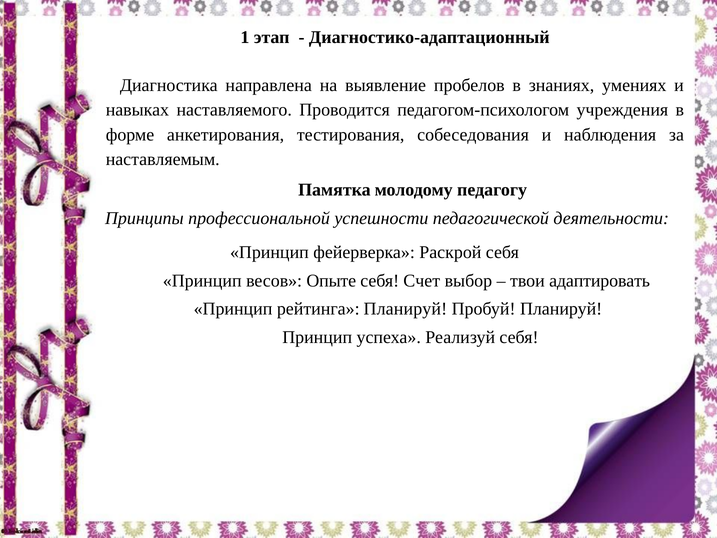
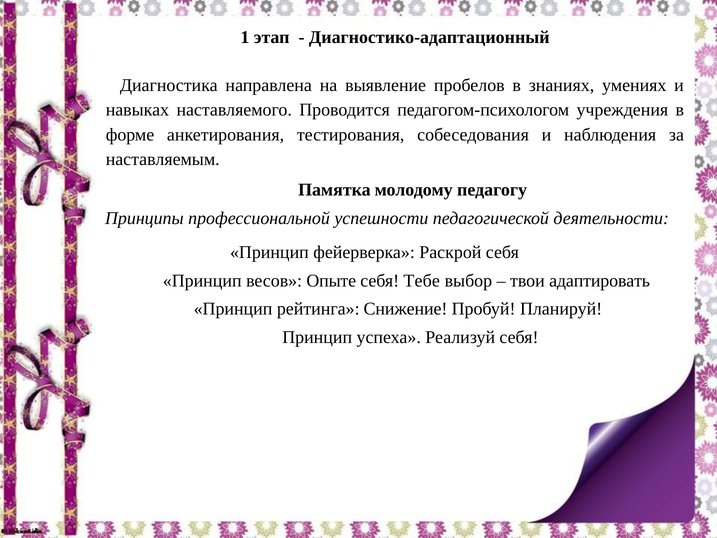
Счет: Счет -> Тебе (422, 280)
рейтинга Планируй: Планируй -> Снижение (405, 309)
